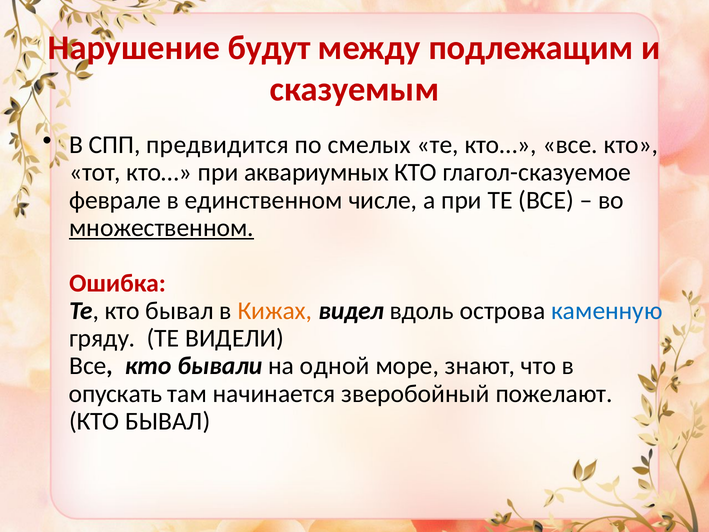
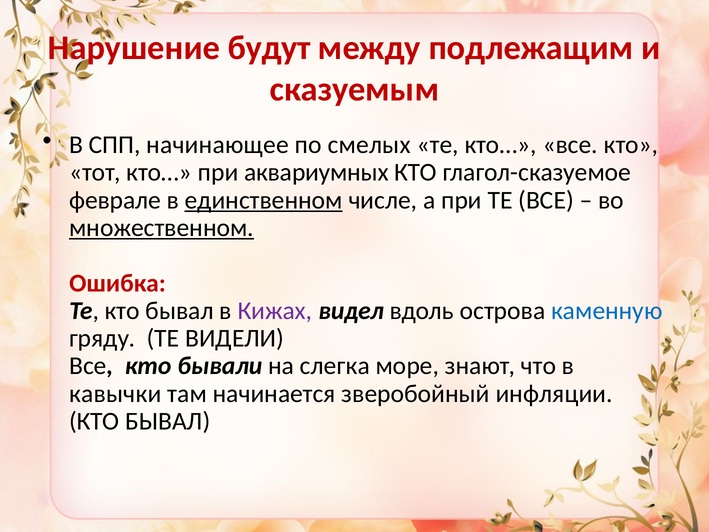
предвидится: предвидится -> начинающее (218, 145)
единственном underline: none -> present (264, 200)
Кижах colour: orange -> purple (275, 311)
одной: одной -> слегка (335, 366)
опускать: опускать -> кавычки (115, 393)
пожелают: пожелают -> инфляции (554, 393)
